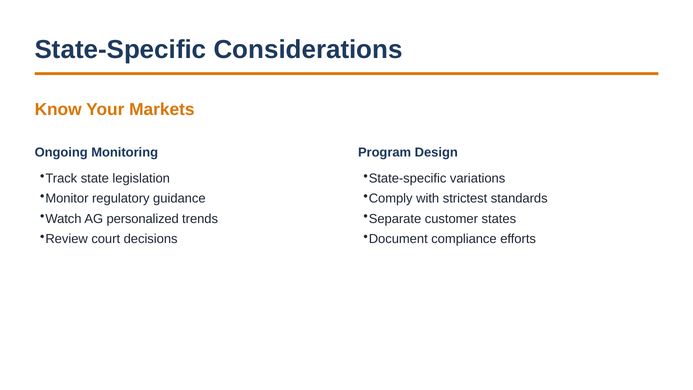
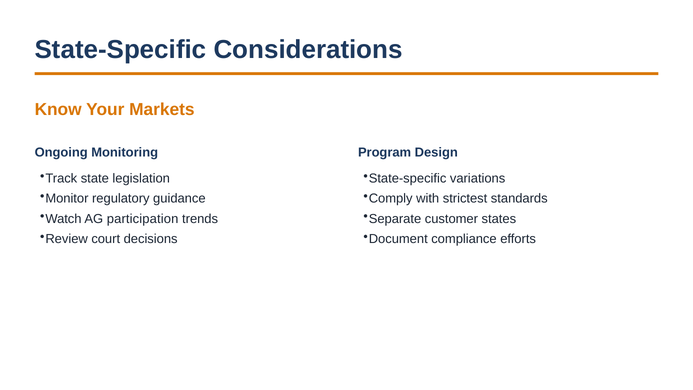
personalized: personalized -> participation (143, 219)
